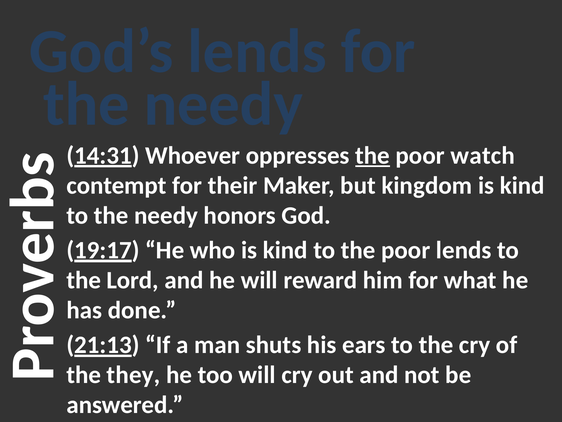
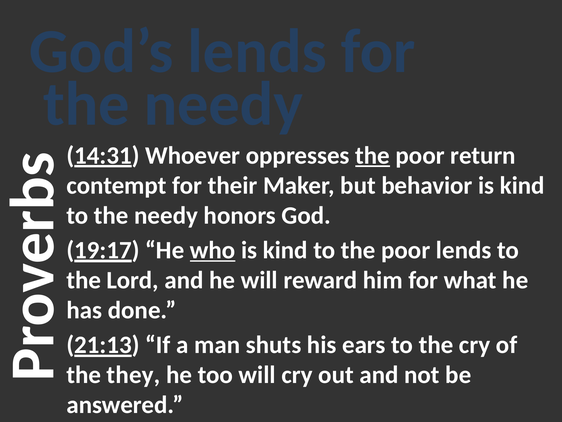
watch: watch -> return (483, 155)
kingdom: kingdom -> behavior (427, 185)
who underline: none -> present (213, 250)
